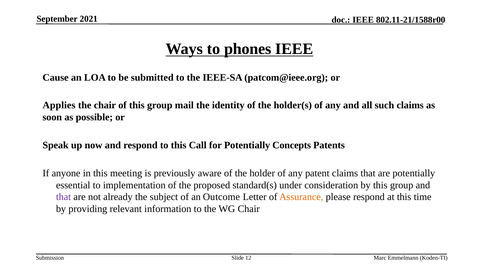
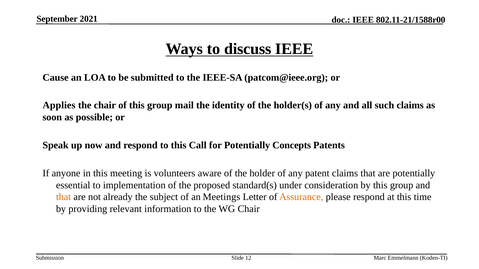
phones: phones -> discuss (248, 49)
previously: previously -> volunteers (175, 173)
that colour: purple -> orange (63, 197)
Outcome: Outcome -> Meetings (221, 197)
